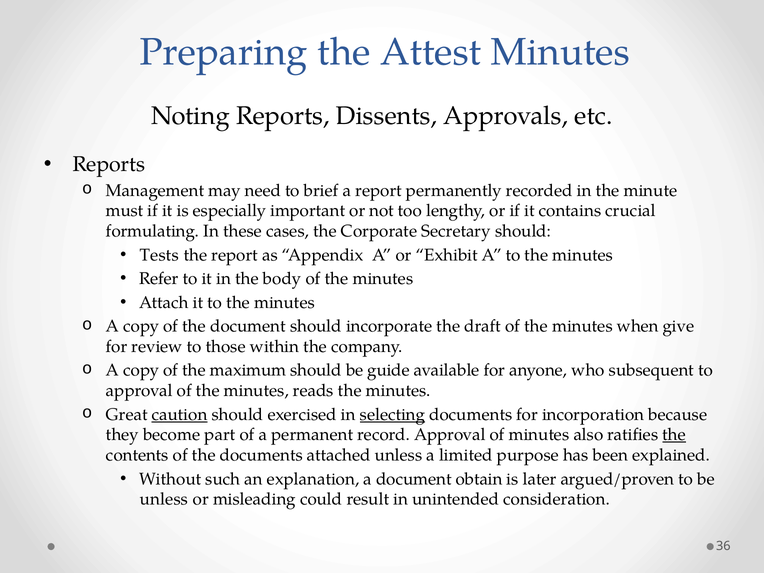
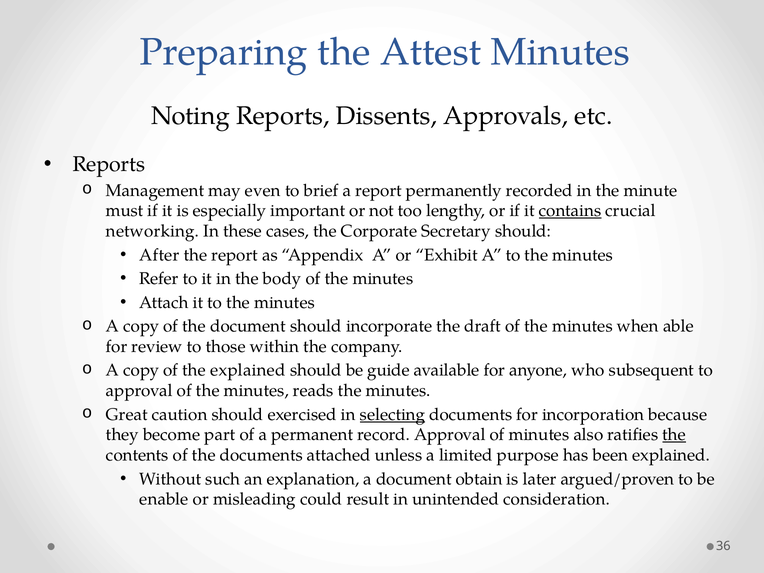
need: need -> even (263, 190)
contains underline: none -> present (570, 211)
formulating: formulating -> networking (152, 231)
Tests: Tests -> After (159, 255)
give: give -> able (678, 326)
the maximum: maximum -> explained (248, 370)
caution underline: present -> none (180, 415)
unless: unless -> enable (164, 499)
